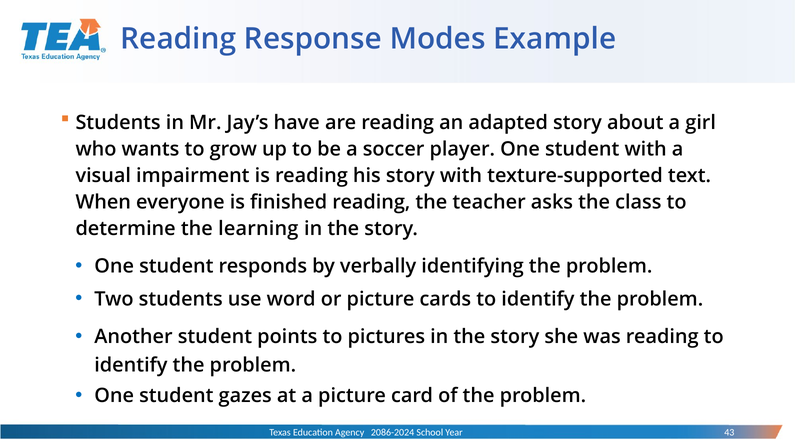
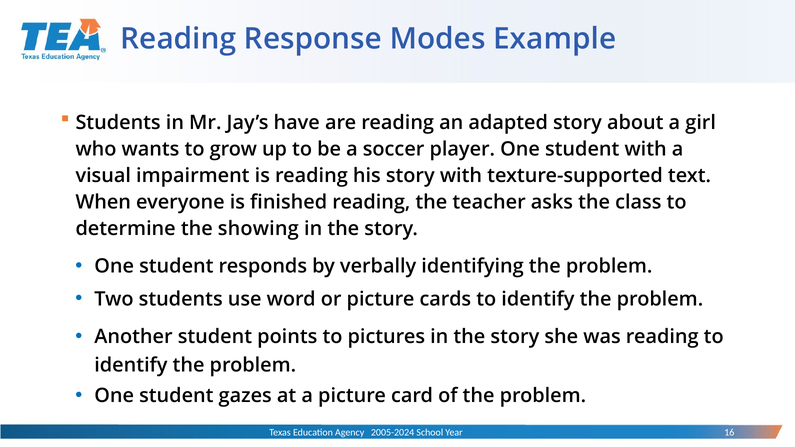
learning: learning -> showing (258, 229)
2086-2024: 2086-2024 -> 2005-2024 (393, 433)
43: 43 -> 16 (729, 433)
